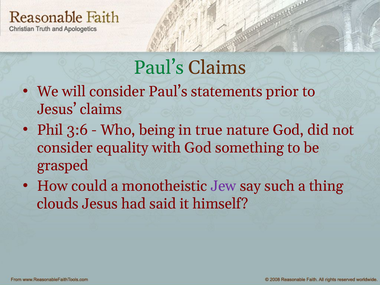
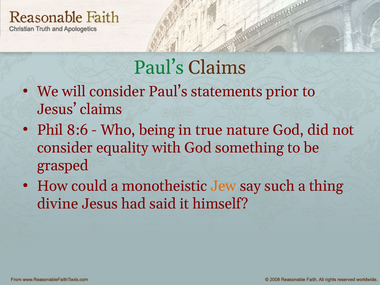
3:6: 3:6 -> 8:6 (77, 130)
Jew colour: purple -> orange (223, 186)
clouds: clouds -> divine (58, 204)
